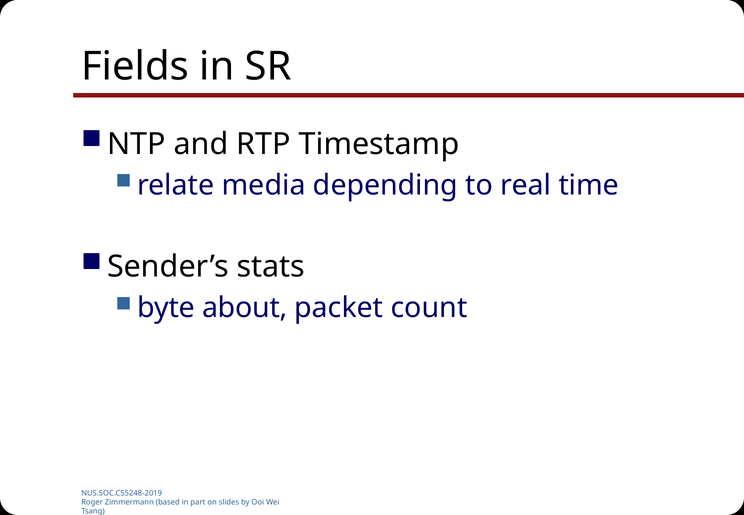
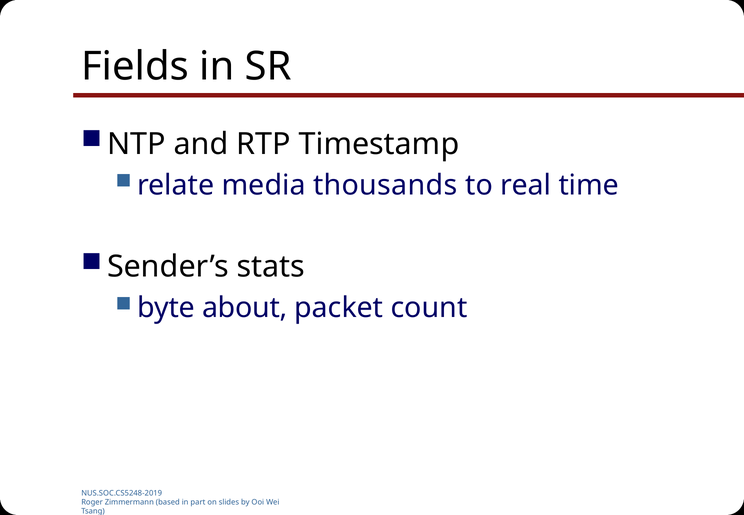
depending: depending -> thousands (385, 185)
